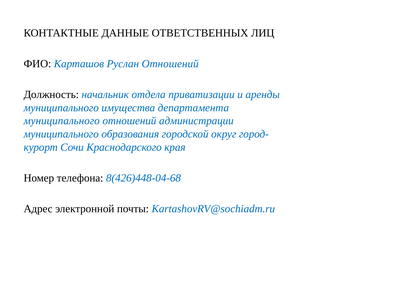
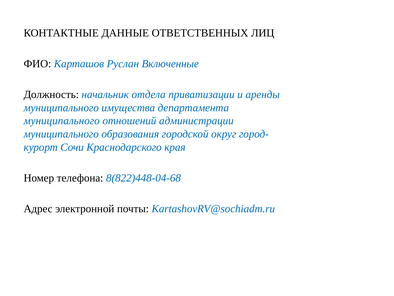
Руслан Отношений: Отношений -> Включенные (170, 64)
8(426)448-04-68: 8(426)448-04-68 -> 8(822)448-04-68 (143, 178)
